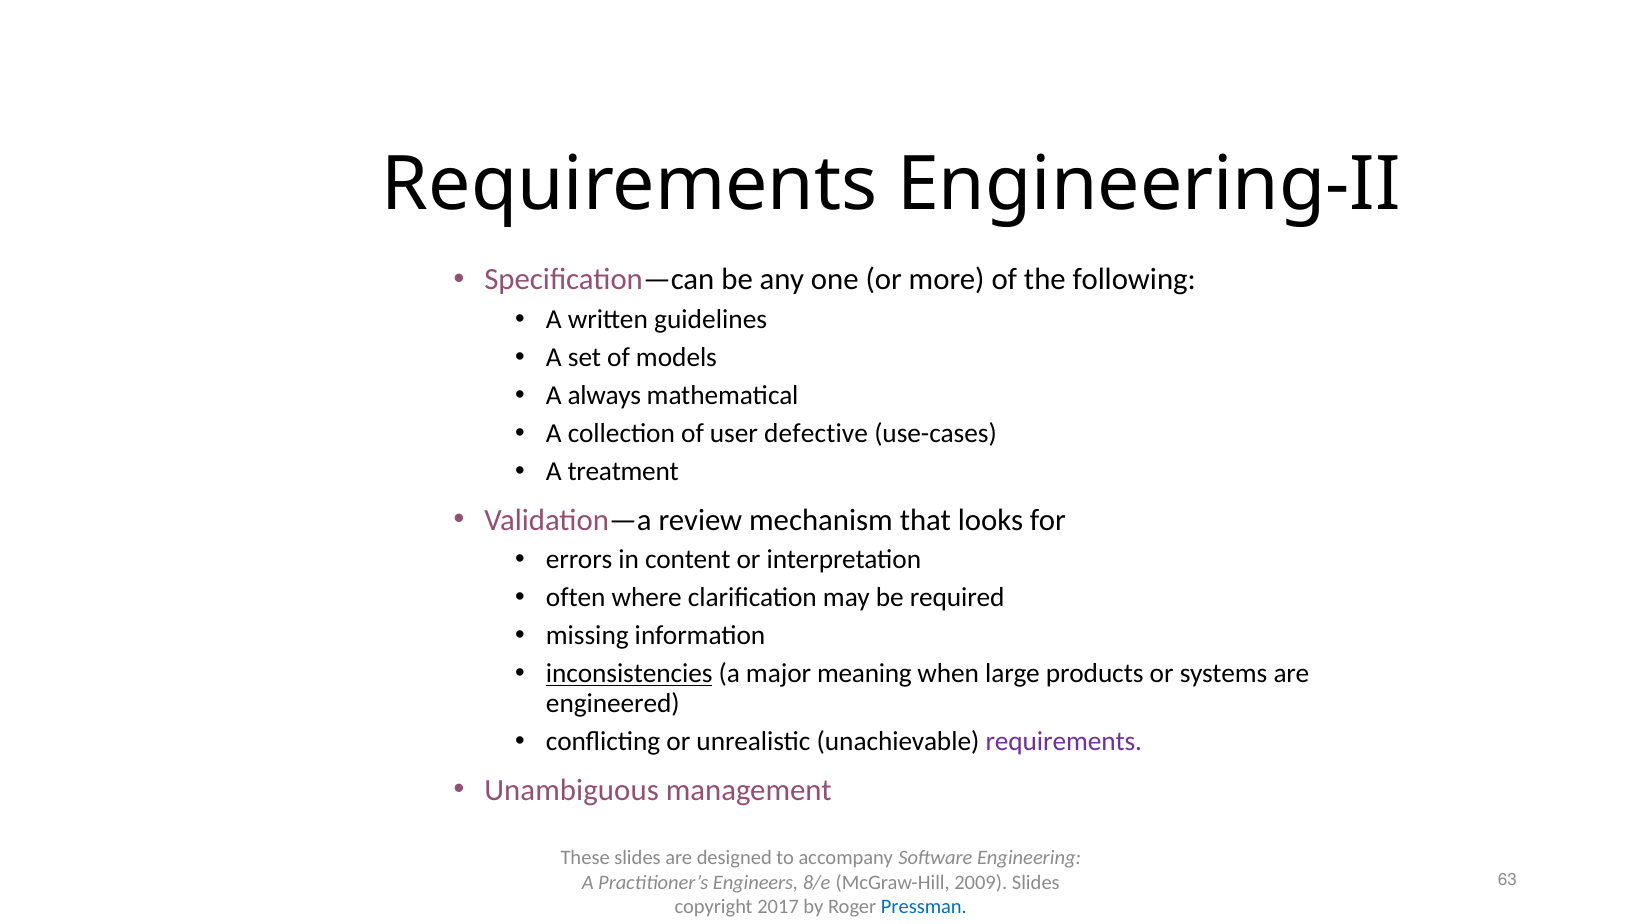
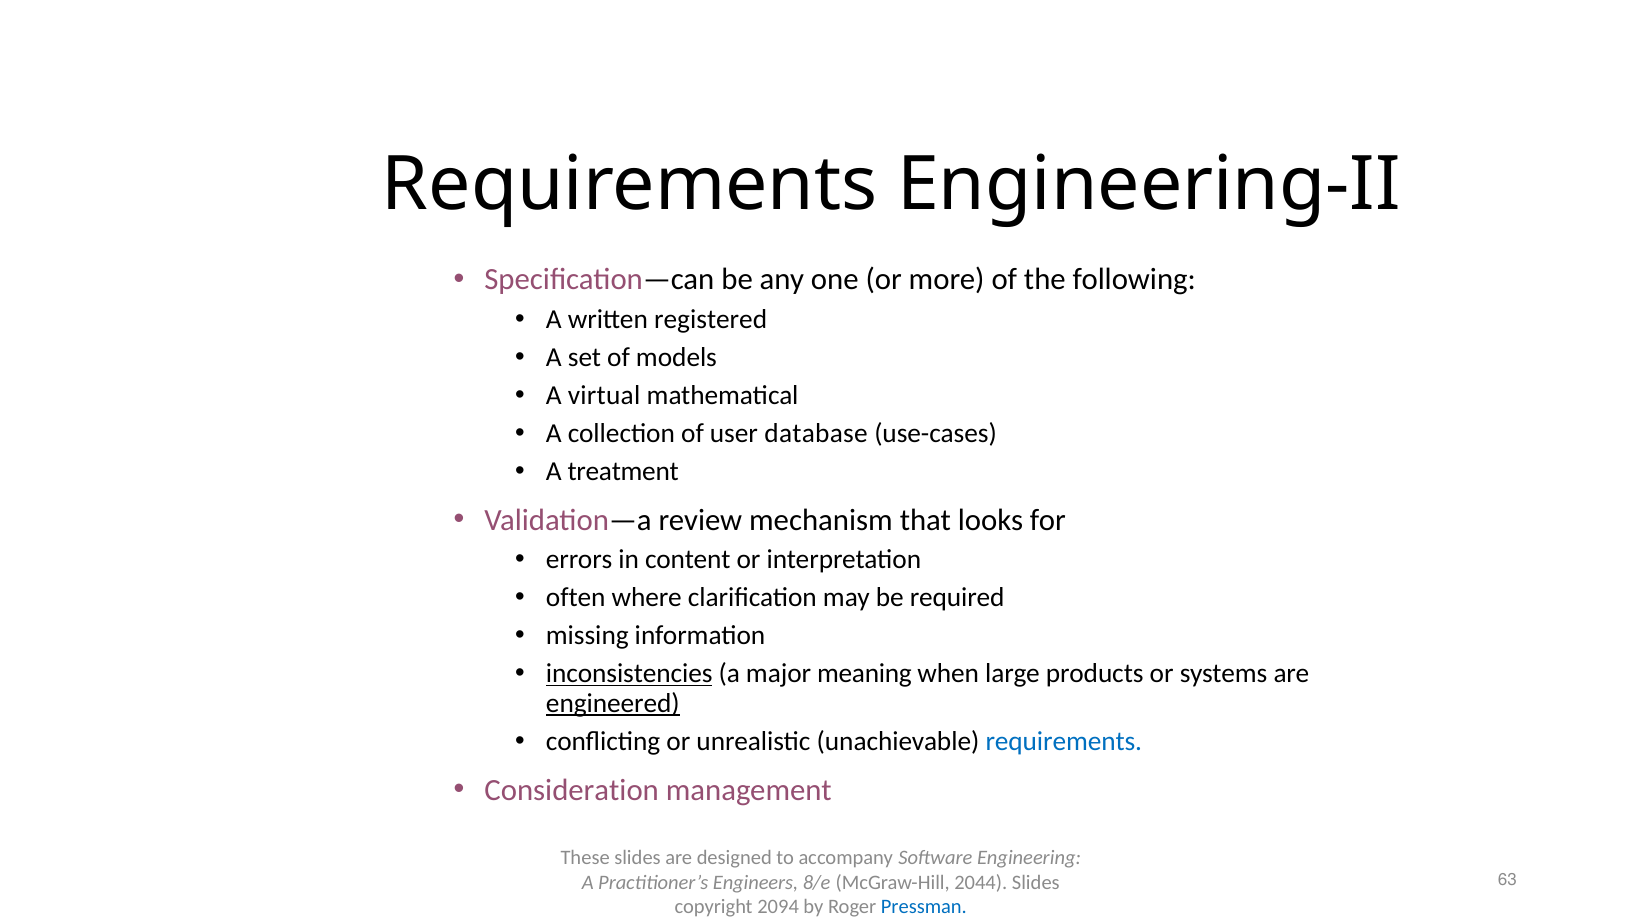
guidelines: guidelines -> registered (711, 319)
always: always -> virtual (604, 395)
defective: defective -> database (816, 433)
engineered underline: none -> present (613, 703)
requirements colour: purple -> blue (1064, 741)
Unambiguous: Unambiguous -> Consideration (572, 790)
2009: 2009 -> 2044 (981, 882)
2017: 2017 -> 2094 (778, 907)
